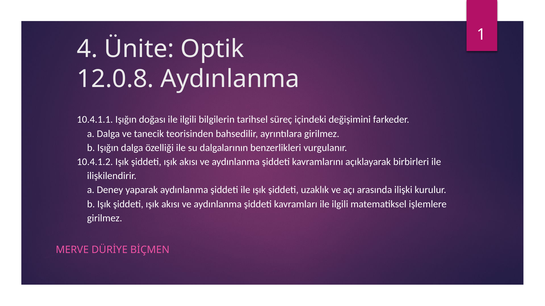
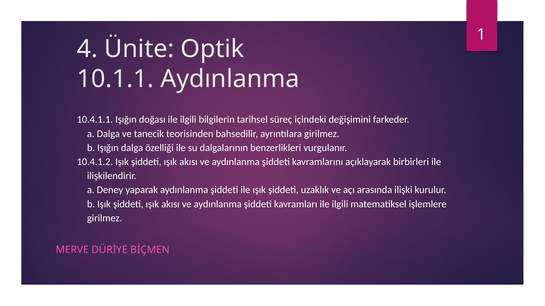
12.0.8: 12.0.8 -> 10.1.1 (115, 79)
